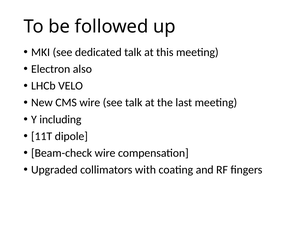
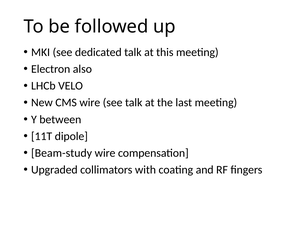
including: including -> between (60, 119)
Beam-check: Beam-check -> Beam-study (62, 153)
